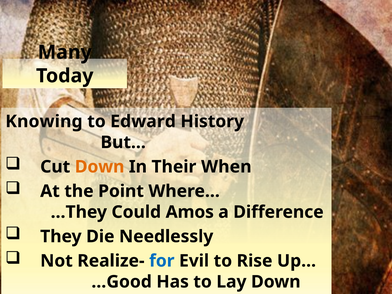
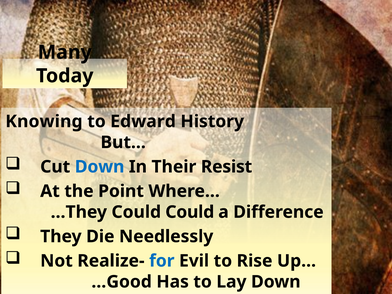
Down colour: orange -> blue (100, 167)
When: When -> Resist (227, 167)
Could Amos: Amos -> Could (190, 212)
